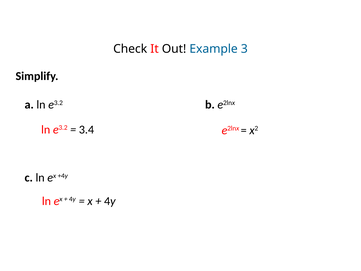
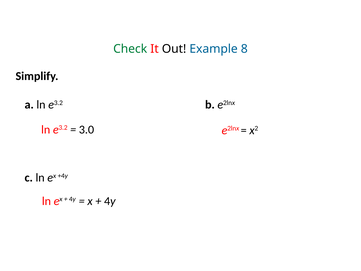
Check colour: black -> green (130, 49)
3: 3 -> 8 (244, 49)
3.4: 3.4 -> 3.0 (86, 129)
